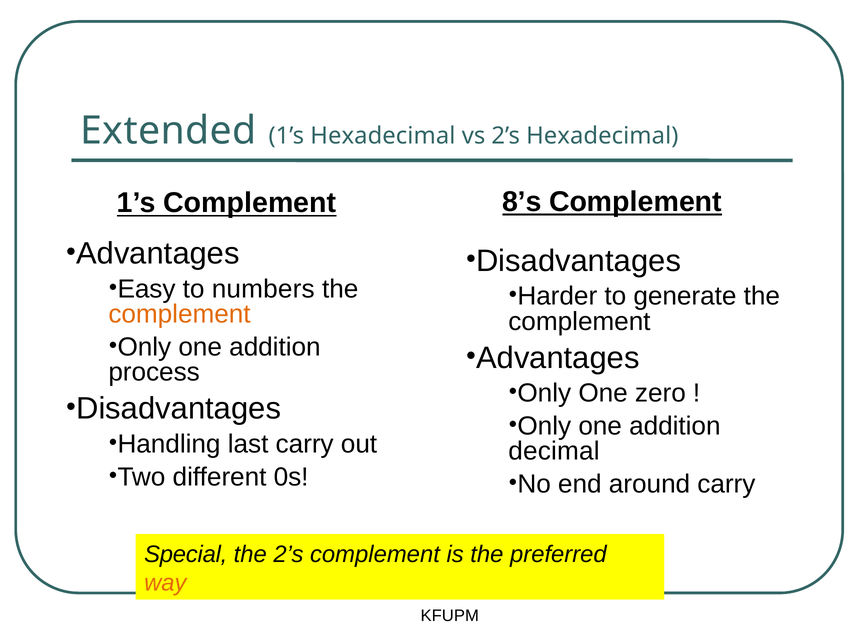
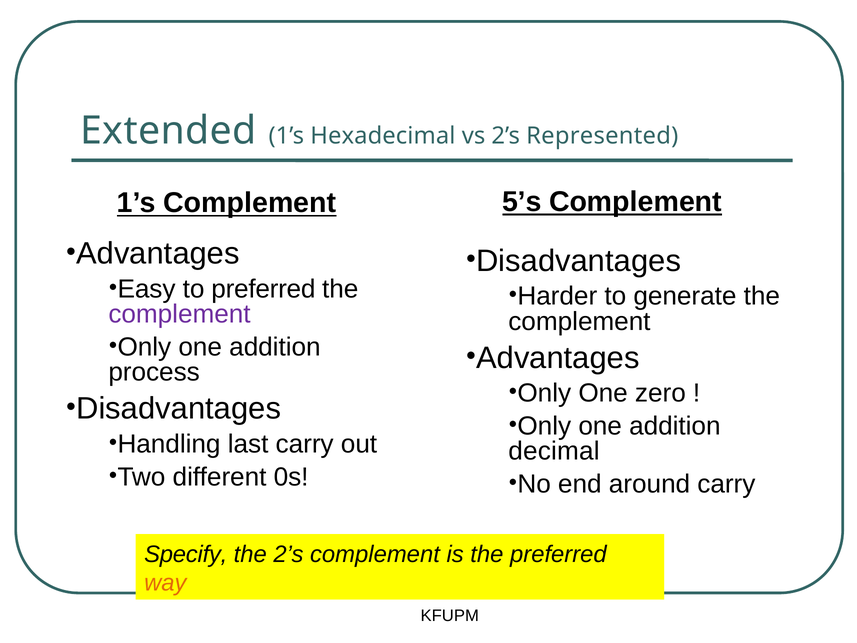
2’s Hexadecimal: Hexadecimal -> Represented (602, 136)
8’s: 8’s -> 5’s (522, 202)
to numbers: numbers -> preferred (263, 289)
complement colour: orange -> purple (179, 314)
Special: Special -> Specify (186, 554)
